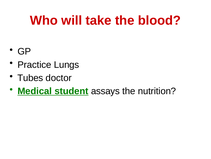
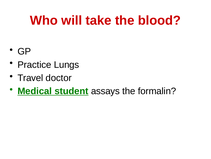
Tubes: Tubes -> Travel (30, 78)
nutrition: nutrition -> formalin (157, 91)
